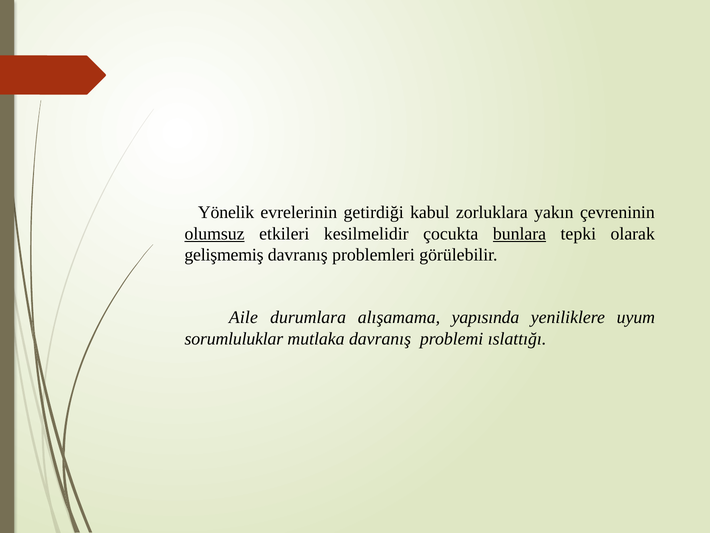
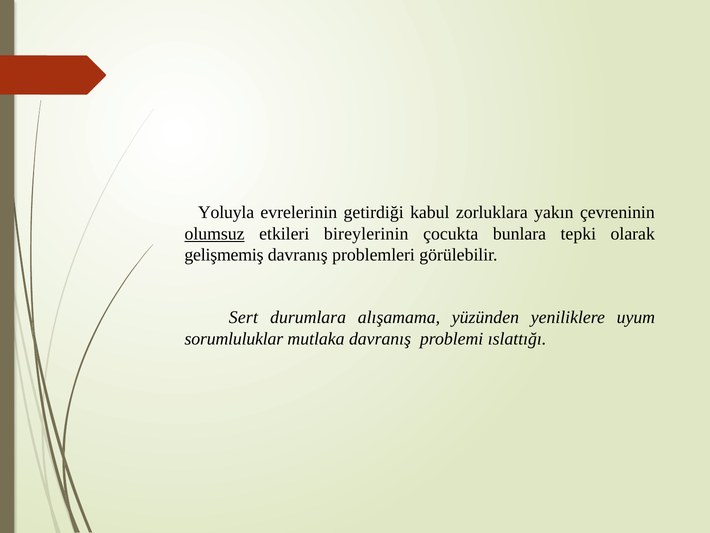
Yönelik: Yönelik -> Yoluyla (226, 212)
kesilmelidir: kesilmelidir -> bireylerinin (366, 234)
bunlara underline: present -> none (519, 234)
Aile: Aile -> Sert (243, 317)
yapısında: yapısında -> yüzünden (485, 317)
